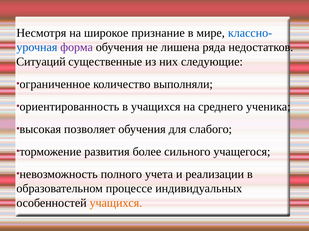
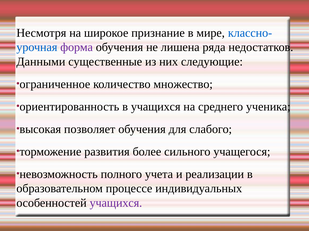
Ситуаций: Ситуаций -> Данными (41, 62)
выполняли: выполняли -> множество (183, 84)
учащихся colour: orange -> purple (116, 204)
